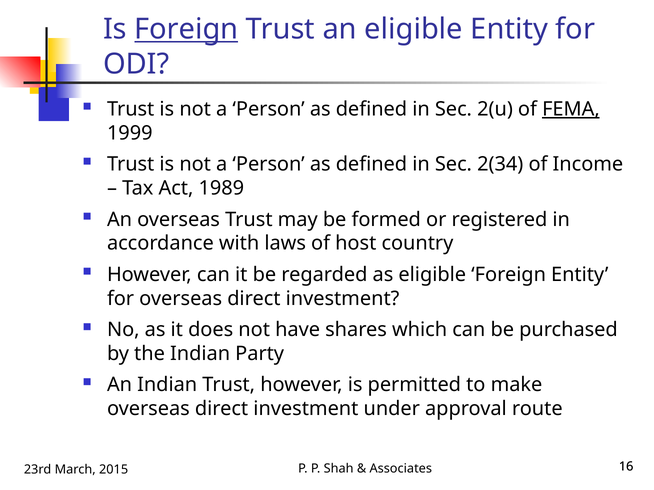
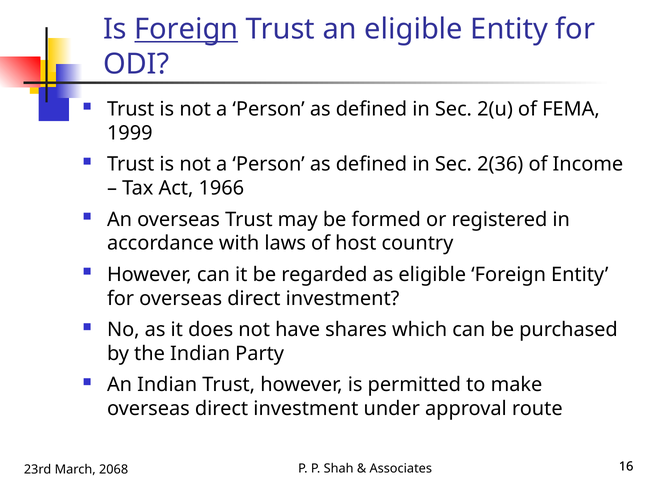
FEMA underline: present -> none (571, 109)
2(34: 2(34 -> 2(36 (500, 164)
1989: 1989 -> 1966 (221, 188)
2015: 2015 -> 2068 (114, 470)
